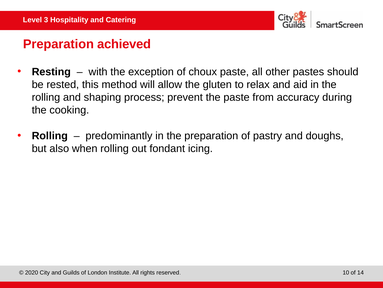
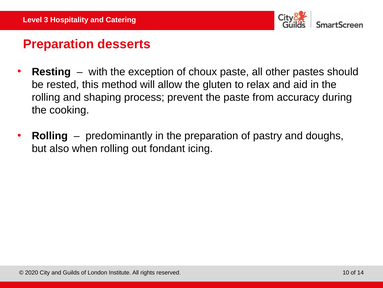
achieved: achieved -> desserts (124, 44)
